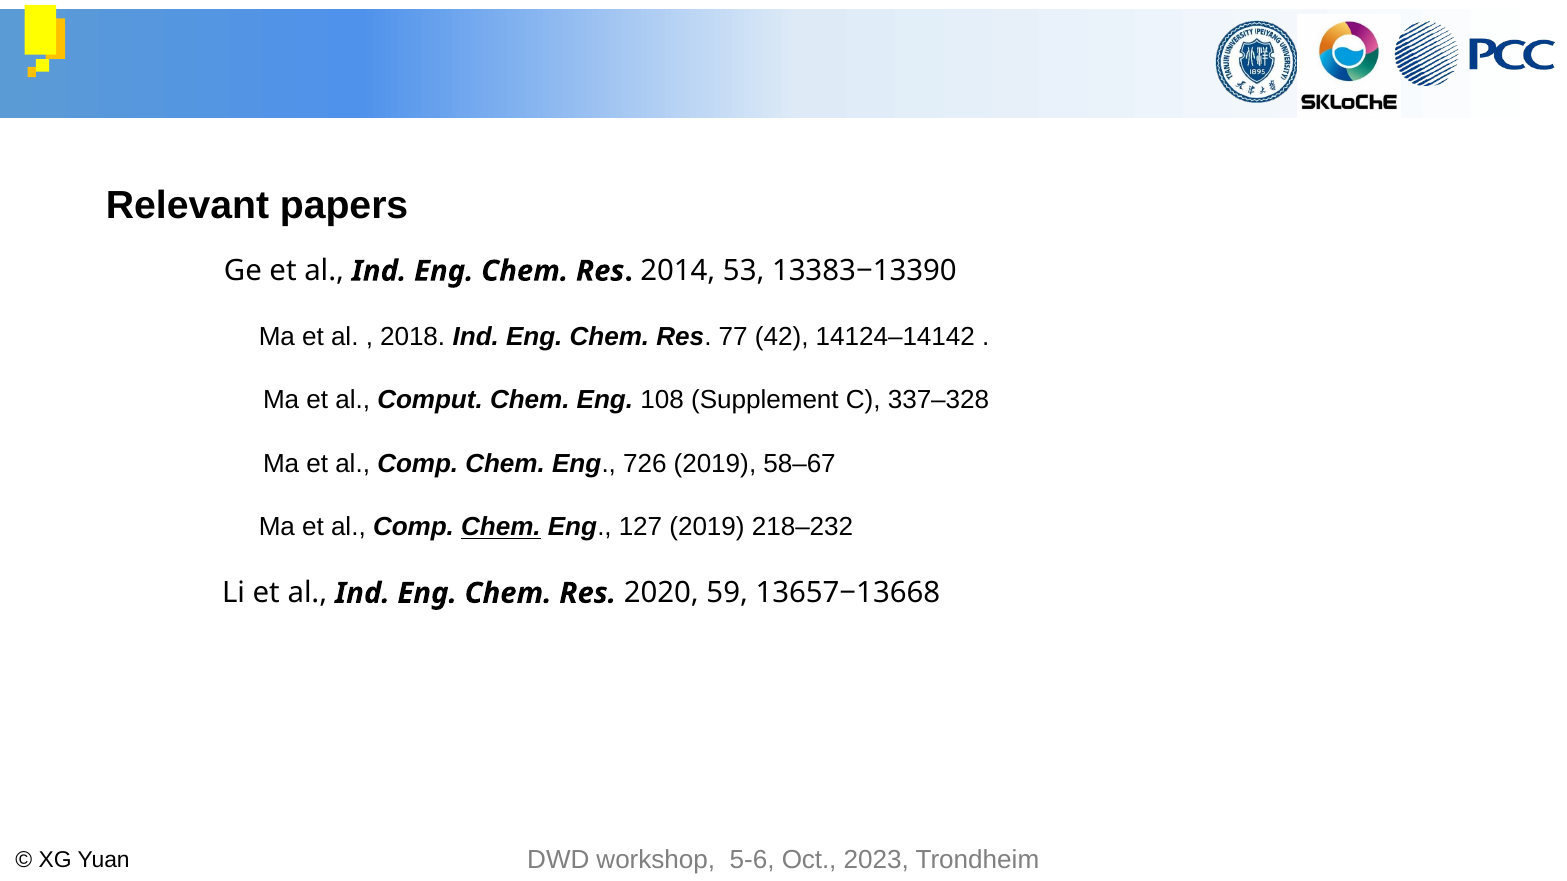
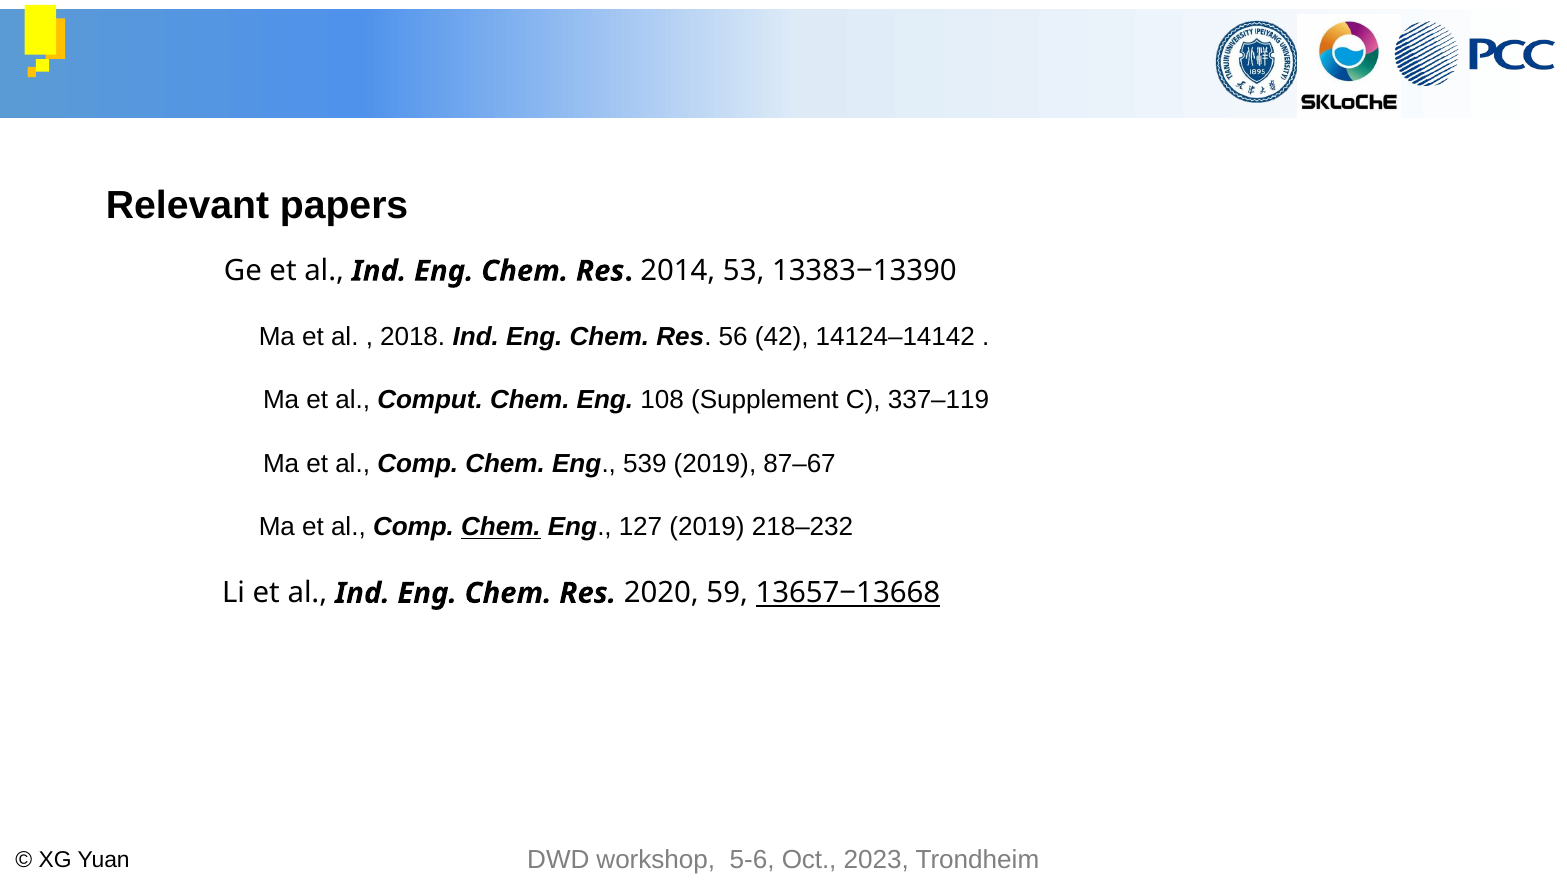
77: 77 -> 56 (733, 337)
337–328: 337–328 -> 337–119 (938, 400)
726: 726 -> 539 (645, 464)
58–67: 58–67 -> 87–67 (800, 464)
13657−13668 underline: none -> present (848, 593)
